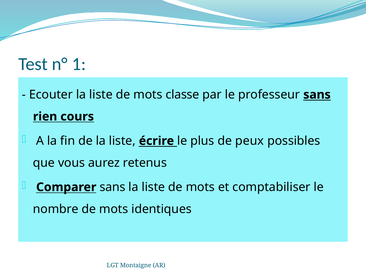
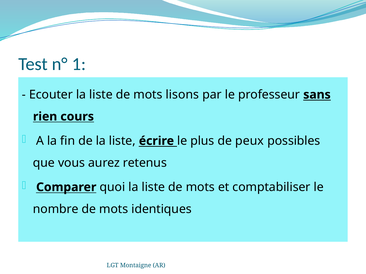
classe: classe -> lisons (182, 95)
Comparer sans: sans -> quoi (112, 187)
